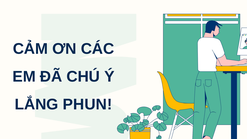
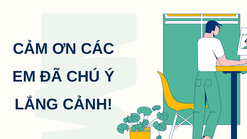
PHUN: PHUN -> CẢNH (88, 104)
